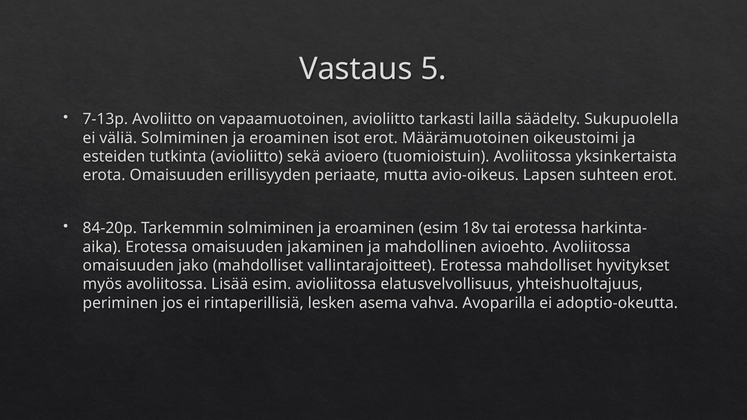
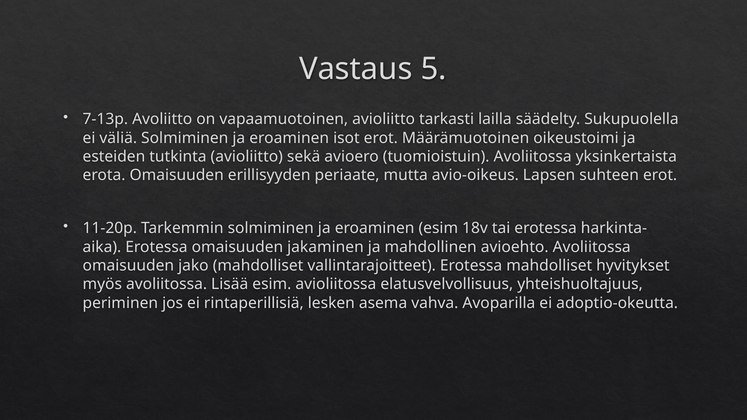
84-20p: 84-20p -> 11-20p (110, 228)
